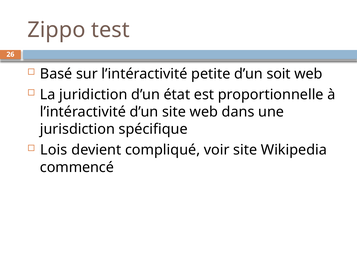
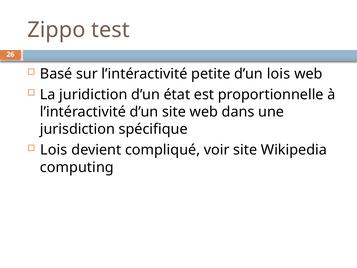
d’un soit: soit -> lois (278, 74)
commencé: commencé -> computing (77, 167)
